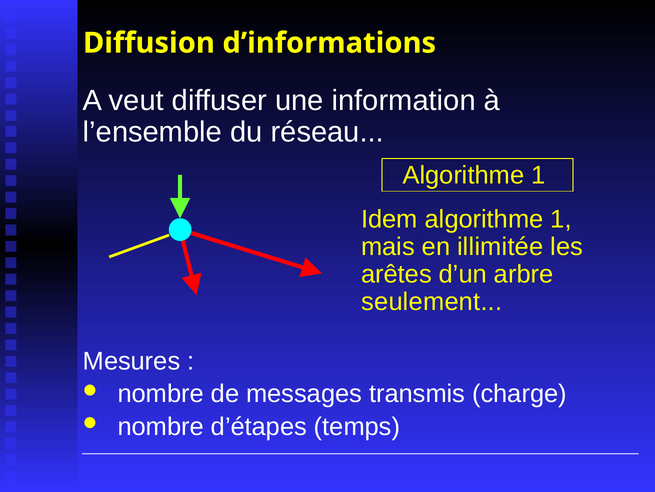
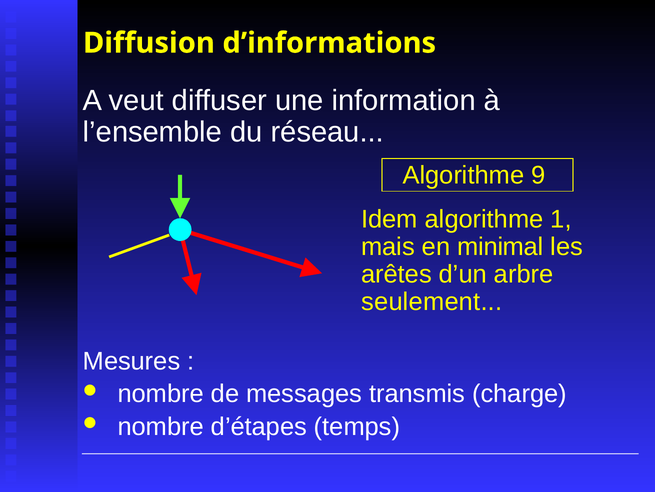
1: 1 -> 9 (538, 175)
illimitée: illimitée -> minimal (500, 246)
